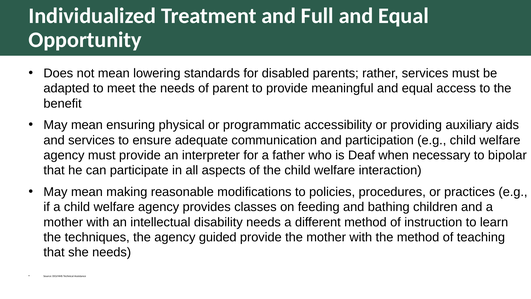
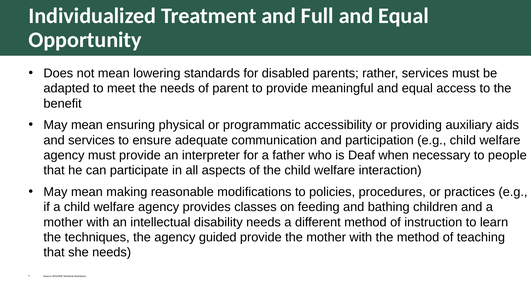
bipolar: bipolar -> people (507, 155)
